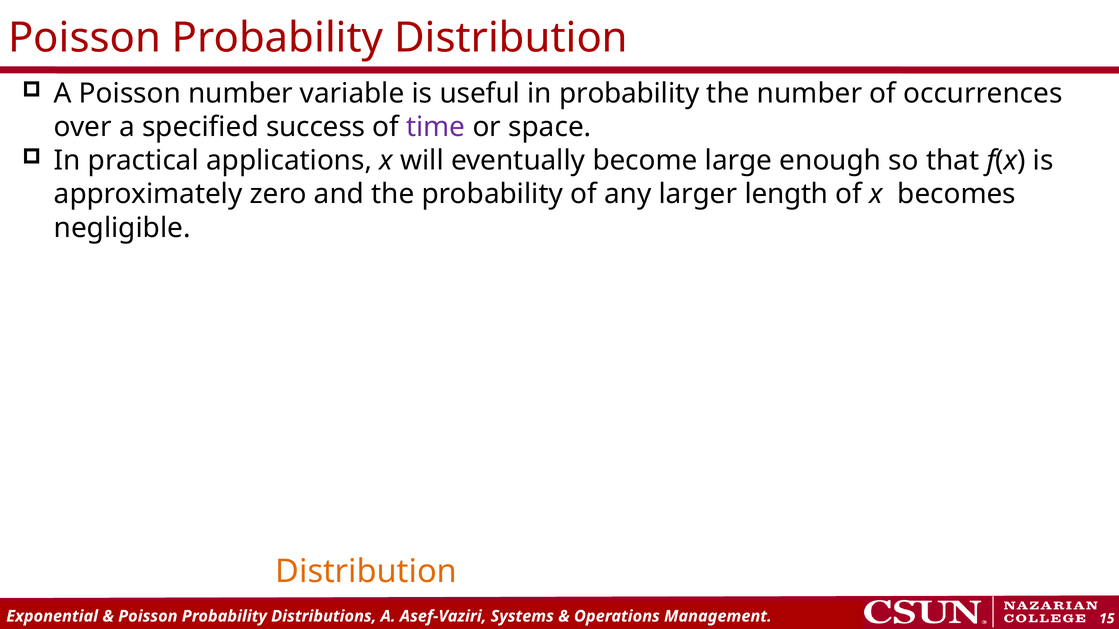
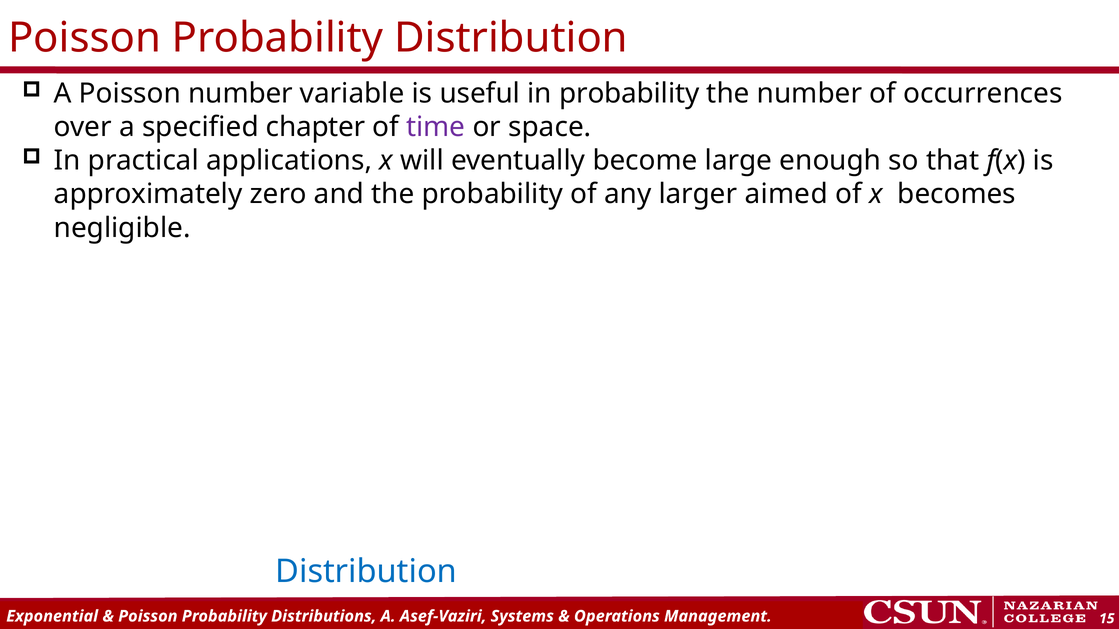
success: success -> chapter (316, 127)
length: length -> aimed (786, 194)
Distribution colour: orange -> blue (366, 572)
